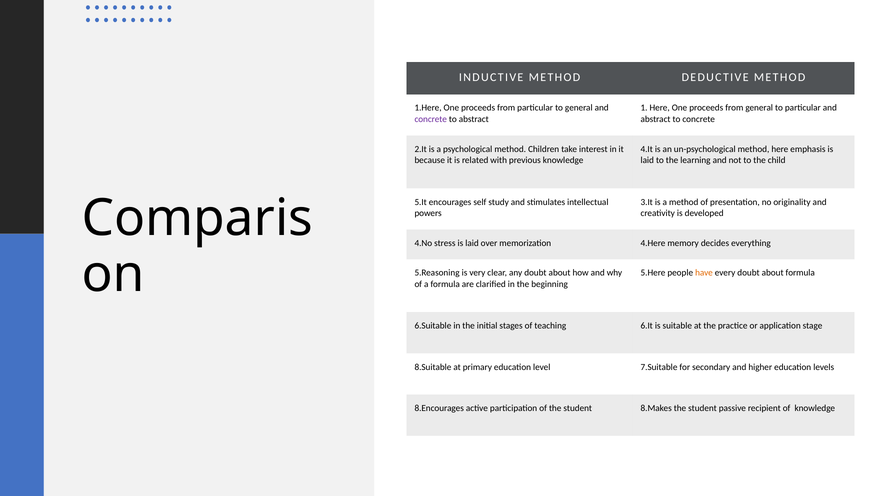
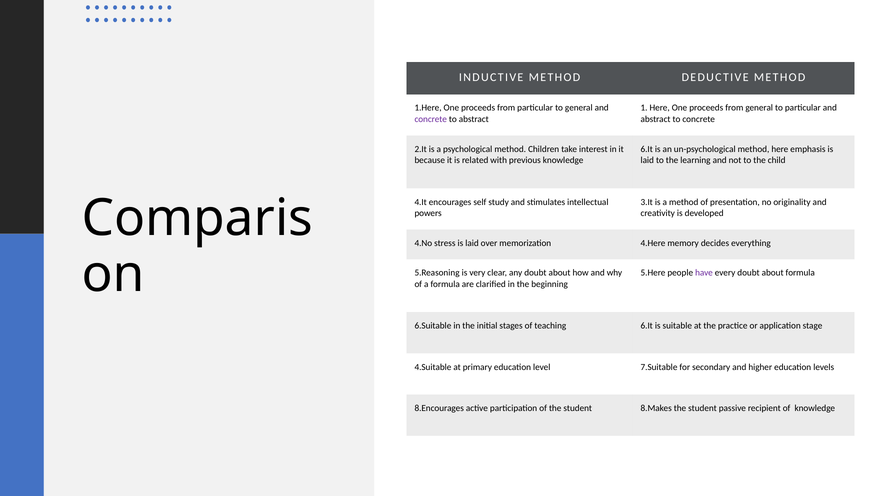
4.It: 4.It -> 6.It (647, 149)
5.It: 5.It -> 4.It (421, 202)
have colour: orange -> purple (704, 273)
8.Suitable: 8.Suitable -> 4.Suitable (433, 367)
